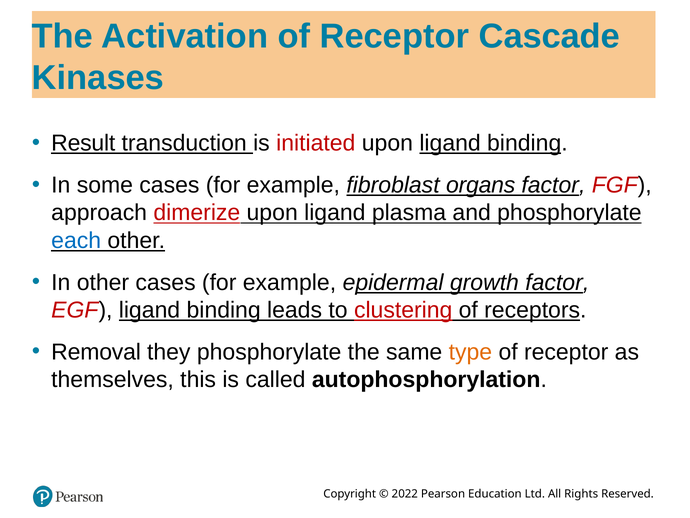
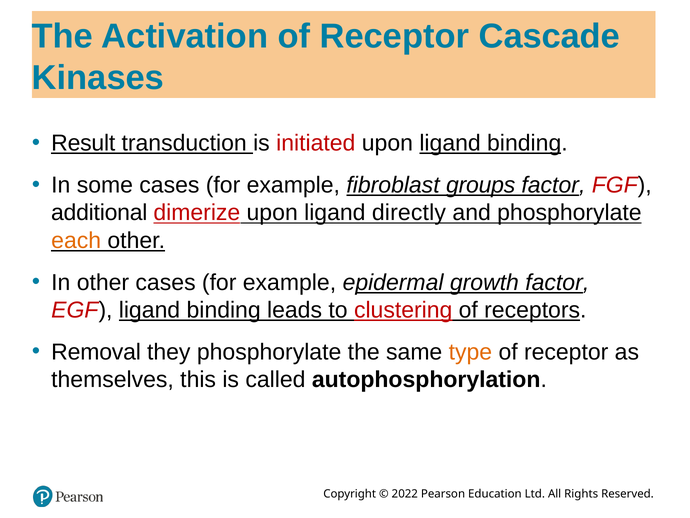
organs: organs -> groups (481, 185)
approach: approach -> additional (99, 213)
plasma: plasma -> directly (409, 213)
each colour: blue -> orange (76, 240)
